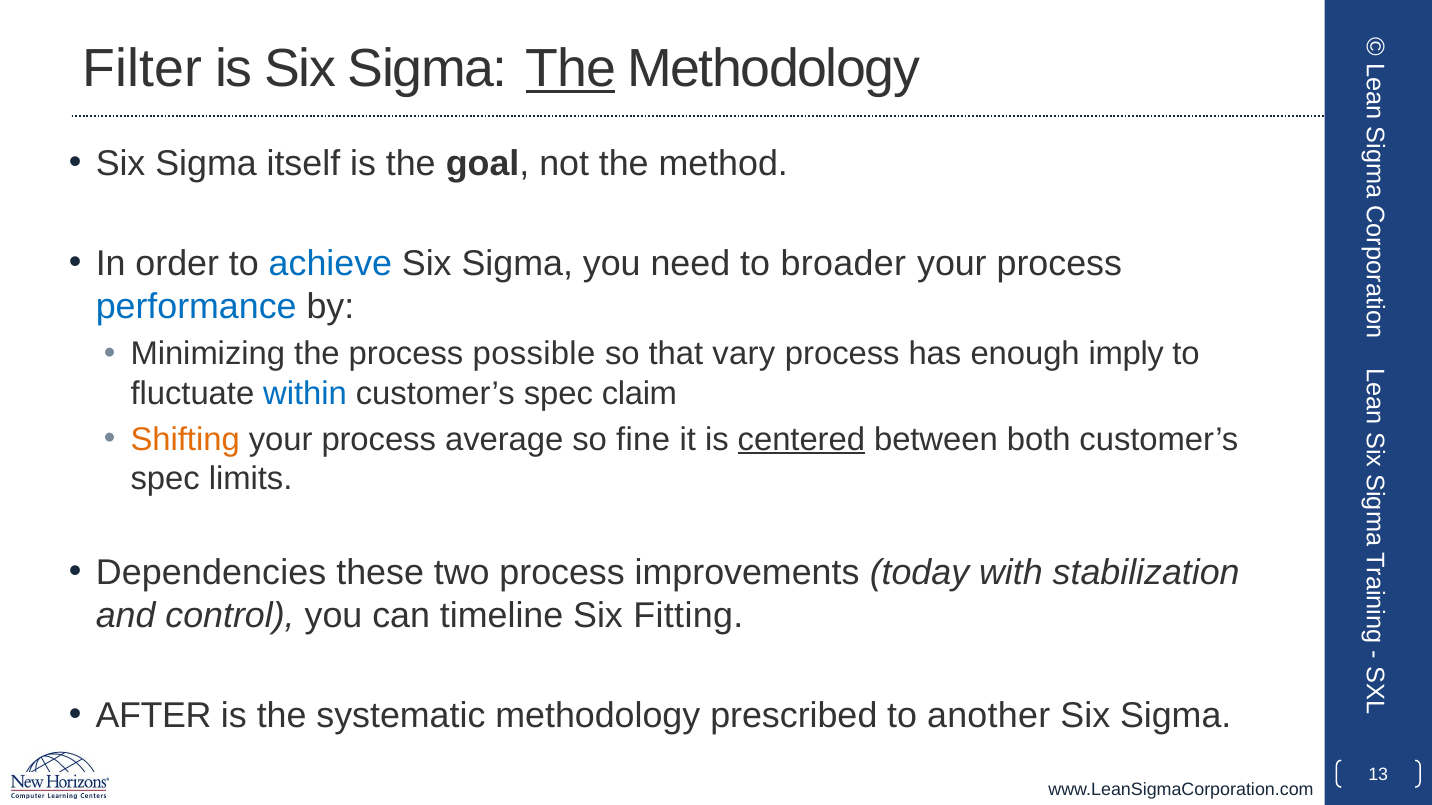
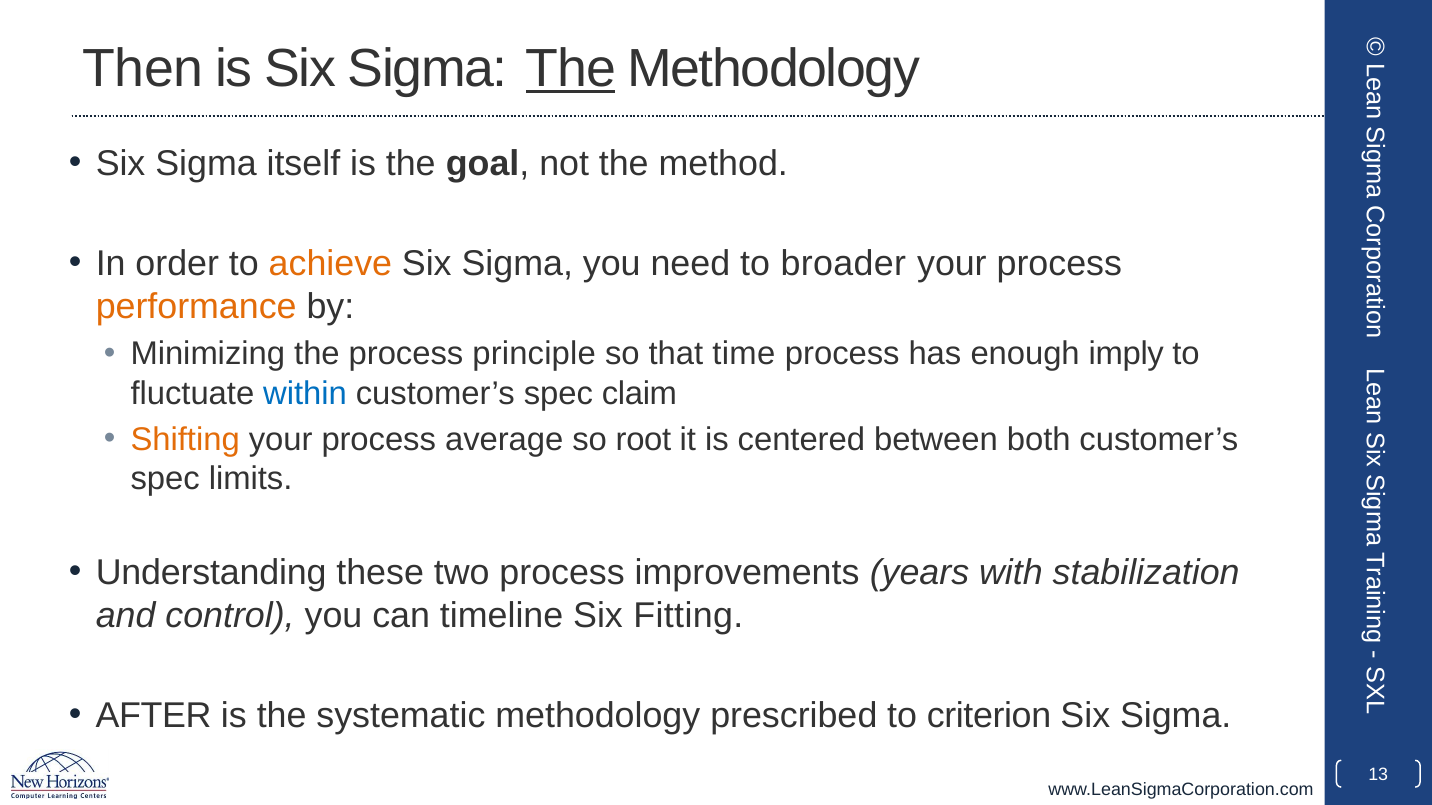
Filter: Filter -> Then (143, 68)
achieve colour: blue -> orange (330, 264)
performance colour: blue -> orange (196, 307)
possible: possible -> principle (534, 354)
vary: vary -> time (744, 354)
fine: fine -> root (643, 440)
centered underline: present -> none (801, 440)
Dependencies: Dependencies -> Understanding (211, 573)
today: today -> years (919, 573)
another: another -> criterion (989, 717)
